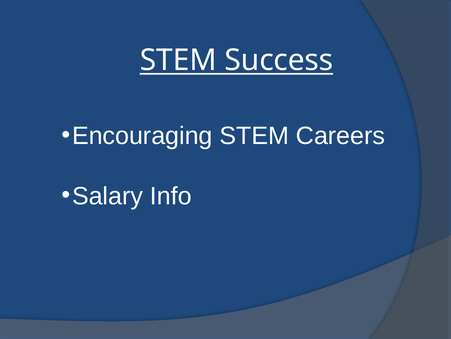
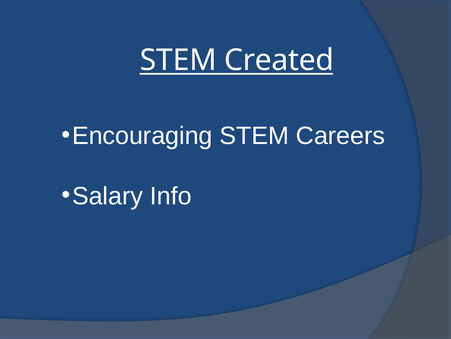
Success: Success -> Created (279, 60)
